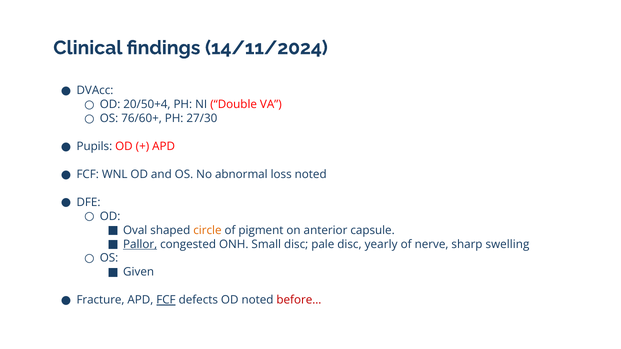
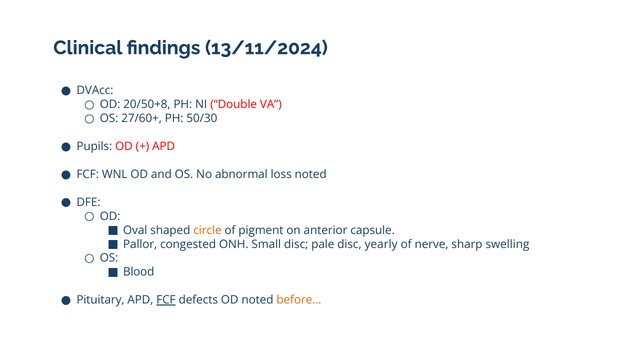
14/11/2024: 14/11/2024 -> 13/11/2024 (266, 48)
20/50+4: 20/50+4 -> 20/50+8 (147, 105)
76/60+: 76/60+ -> 27/60+ (142, 119)
27/30: 27/30 -> 50/30 (202, 119)
Pallor underline: present -> none (140, 244)
Given: Given -> Blood (139, 272)
Fracture: Fracture -> Pituitary (100, 300)
before… colour: red -> orange (299, 300)
